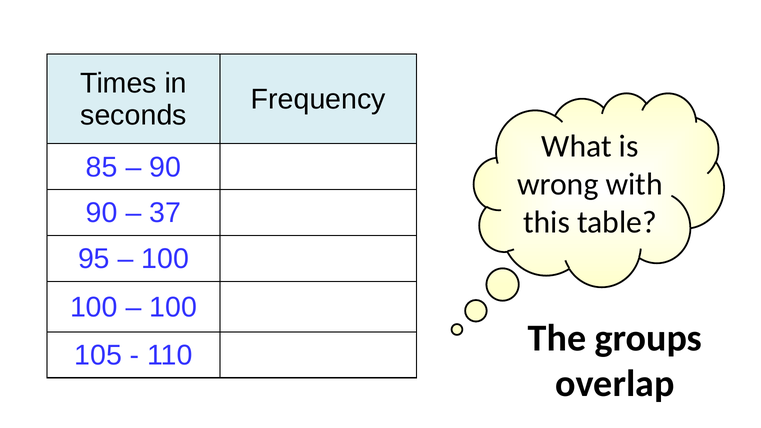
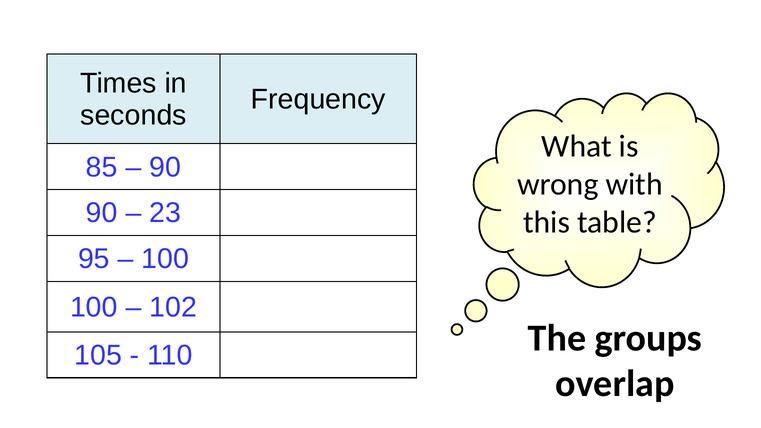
37: 37 -> 23 (165, 213)
100: 100 -> 102 (173, 307)
